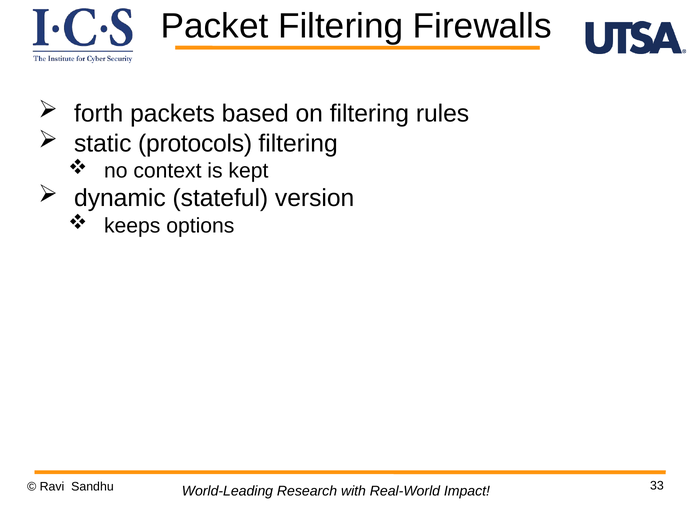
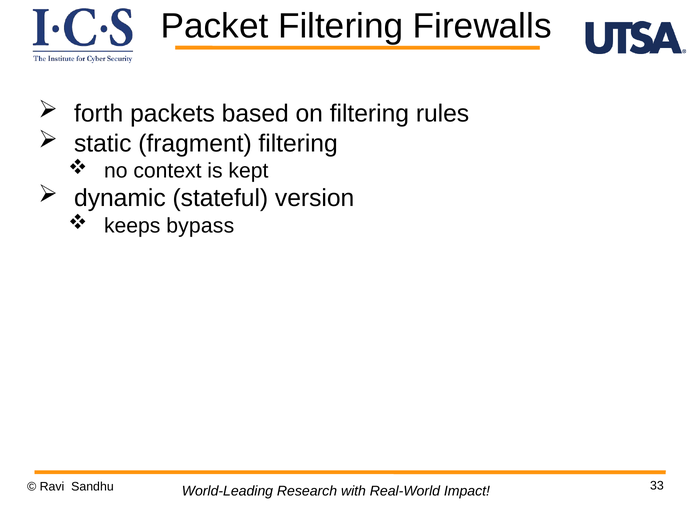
protocols: protocols -> fragment (195, 143)
options: options -> bypass (200, 226)
